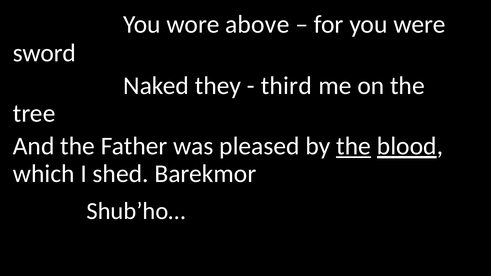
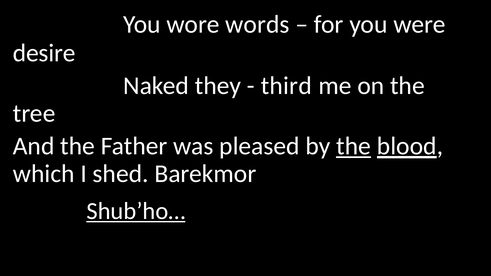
above: above -> words (257, 24)
sword: sword -> desire (44, 53)
Shub’ho… underline: none -> present (136, 211)
